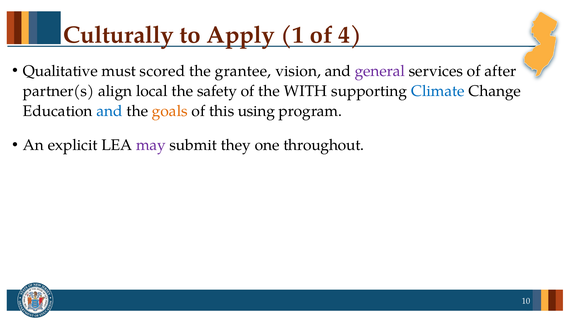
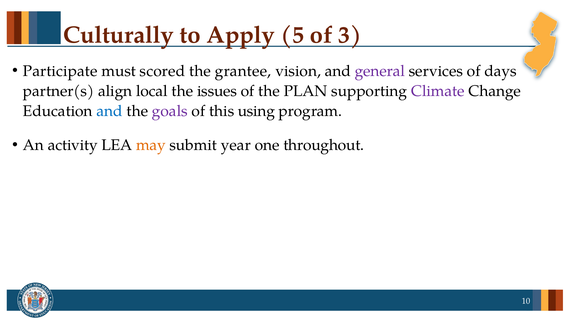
1: 1 -> 5 (292, 35)
4: 4 -> 3 (350, 35)
Qualitative: Qualitative -> Participate (60, 71)
after: after -> days (500, 71)
safety: safety -> issues (217, 91)
WITH: WITH -> PLAN (306, 91)
Climate colour: blue -> purple (438, 91)
goals colour: orange -> purple (170, 111)
explicit: explicit -> activity (73, 146)
may colour: purple -> orange (151, 146)
they: they -> year (236, 146)
